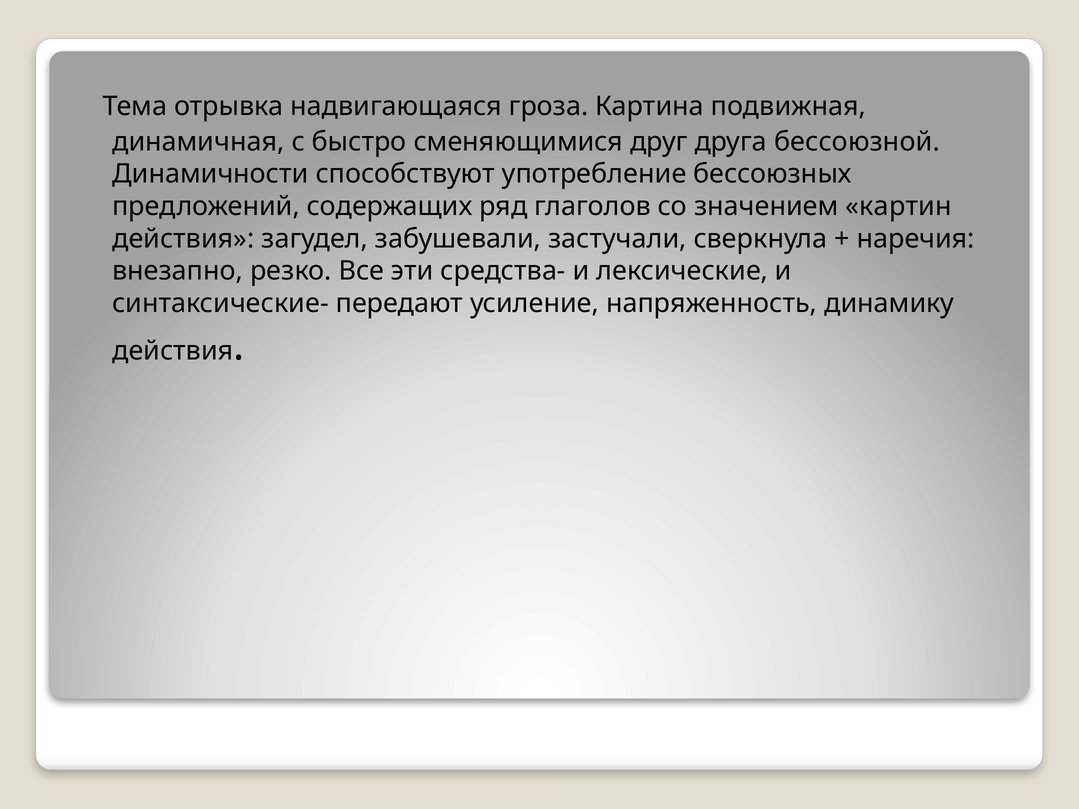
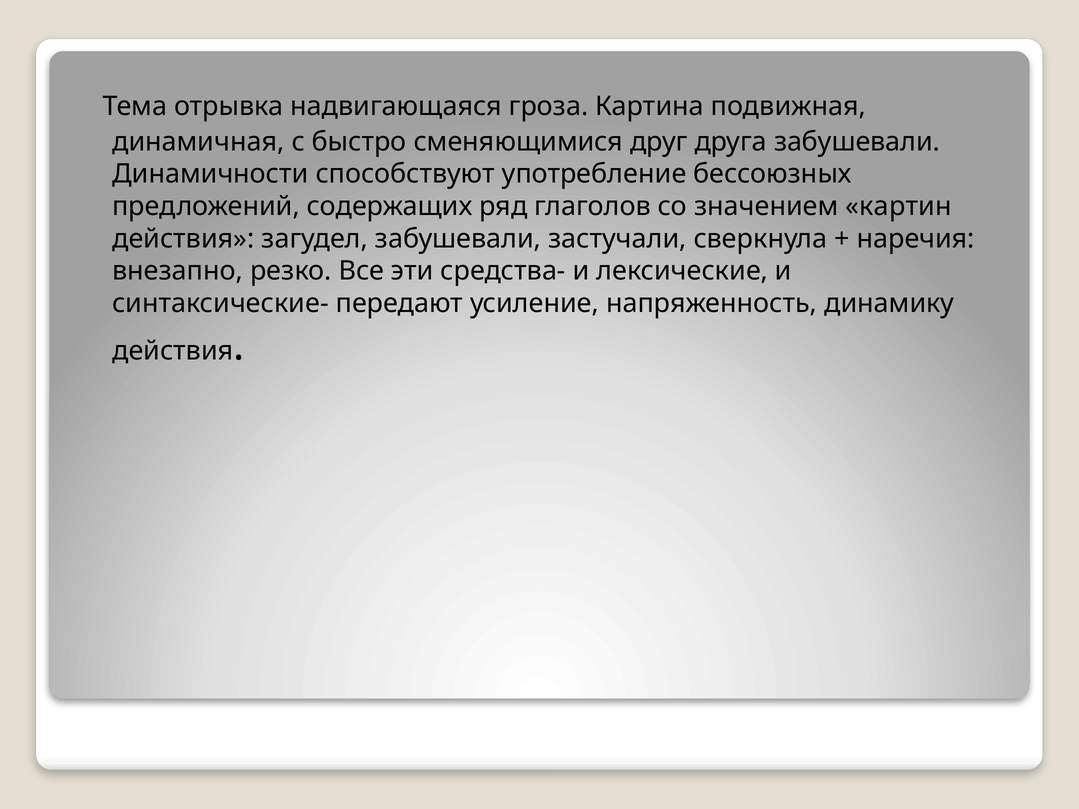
друга бессоюзной: бессоюзной -> забушевали (857, 142)
